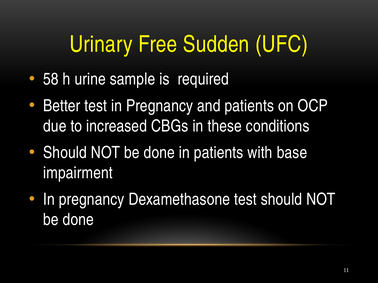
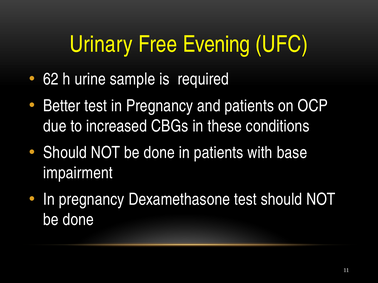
Sudden: Sudden -> Evening (216, 44)
58: 58 -> 62 (51, 79)
